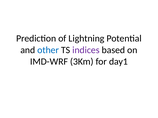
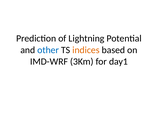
indices colour: purple -> orange (86, 50)
